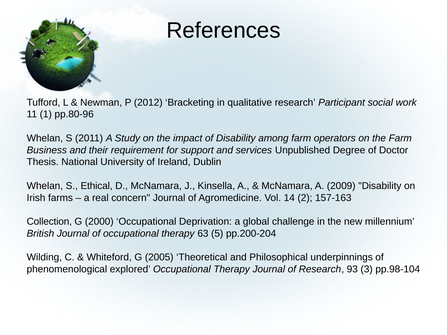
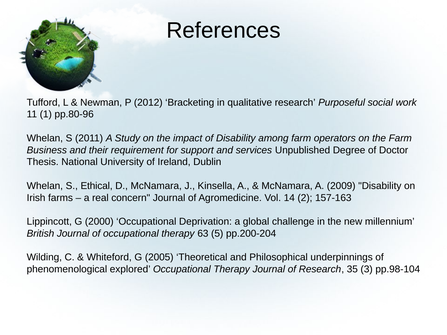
Participant: Participant -> Purposeful (342, 103)
Collection: Collection -> Lippincott (49, 222)
93: 93 -> 35 (352, 269)
